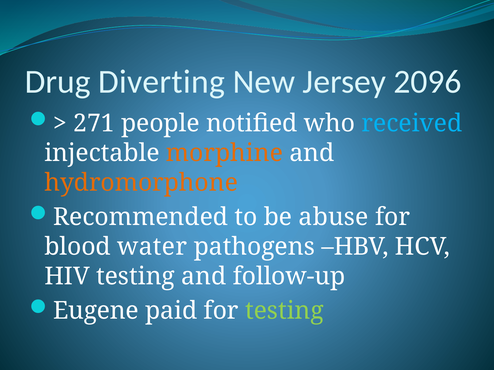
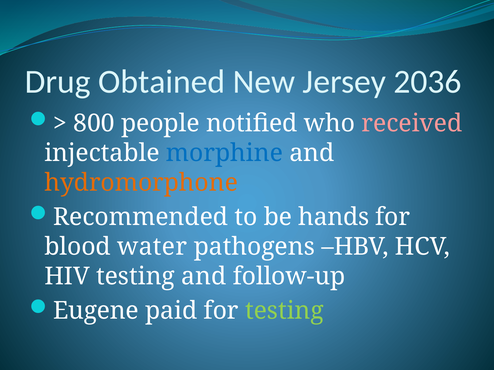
Diverting: Diverting -> Obtained (162, 82)
2096: 2096 -> 2036 (428, 82)
271: 271 -> 800 (94, 124)
received colour: light blue -> pink (412, 124)
morphine colour: orange -> blue (224, 153)
abuse: abuse -> hands (334, 217)
